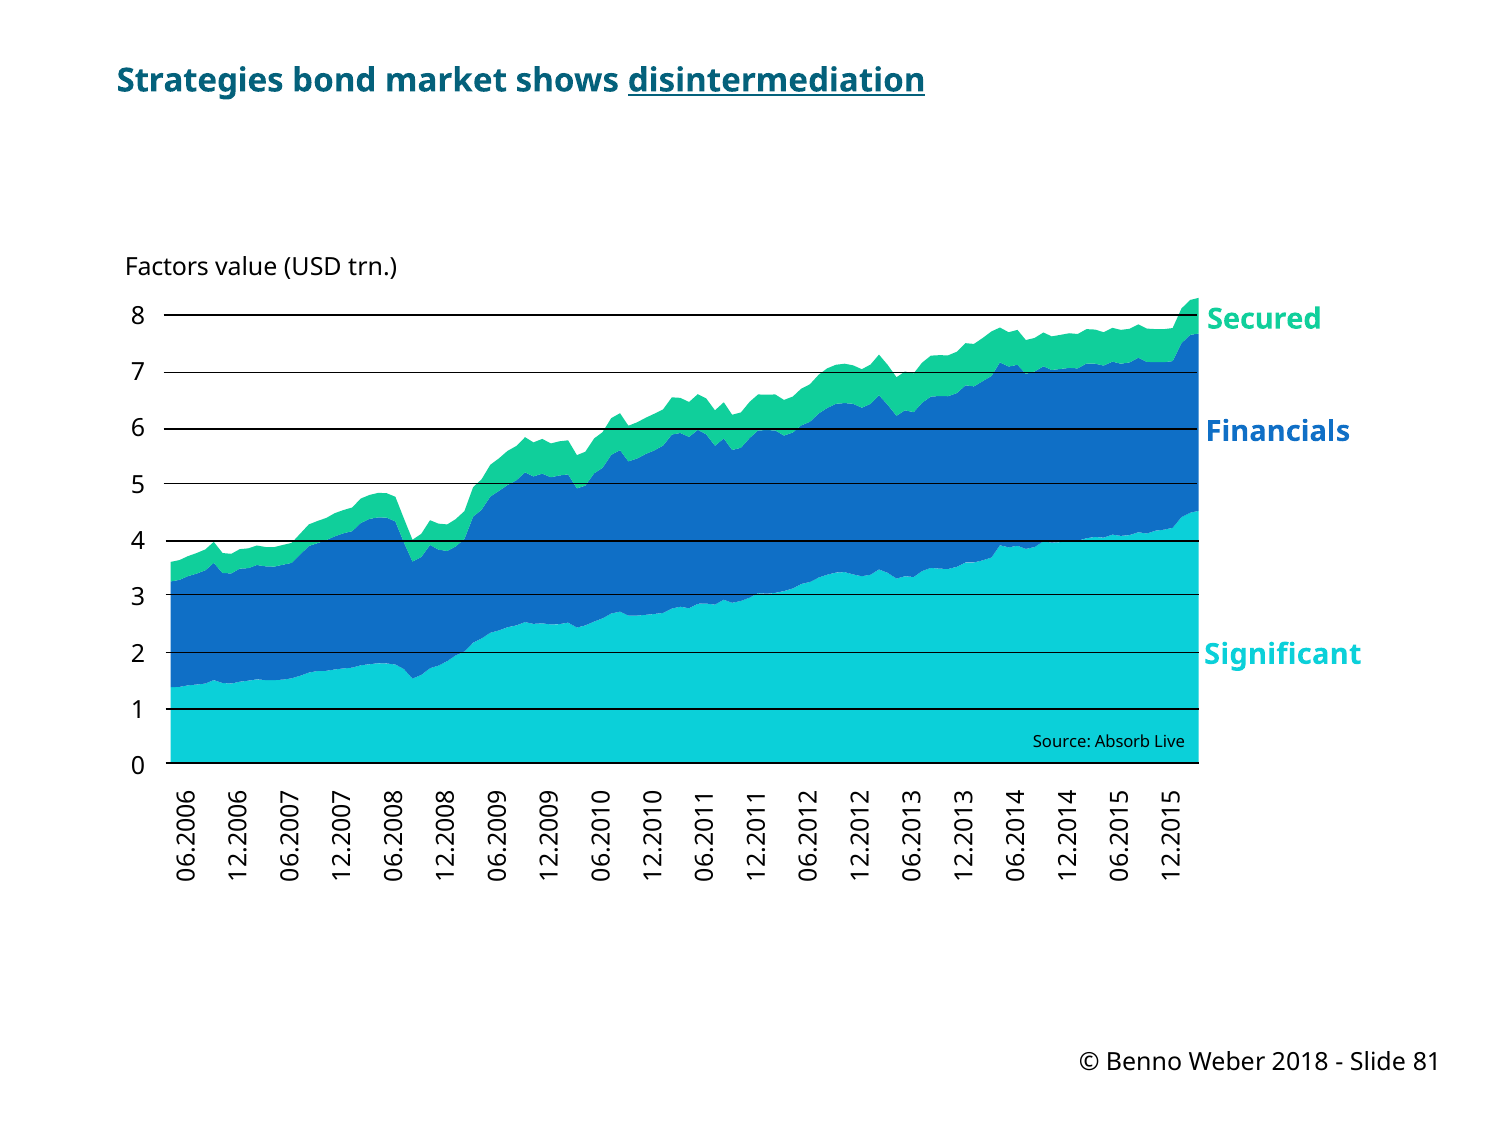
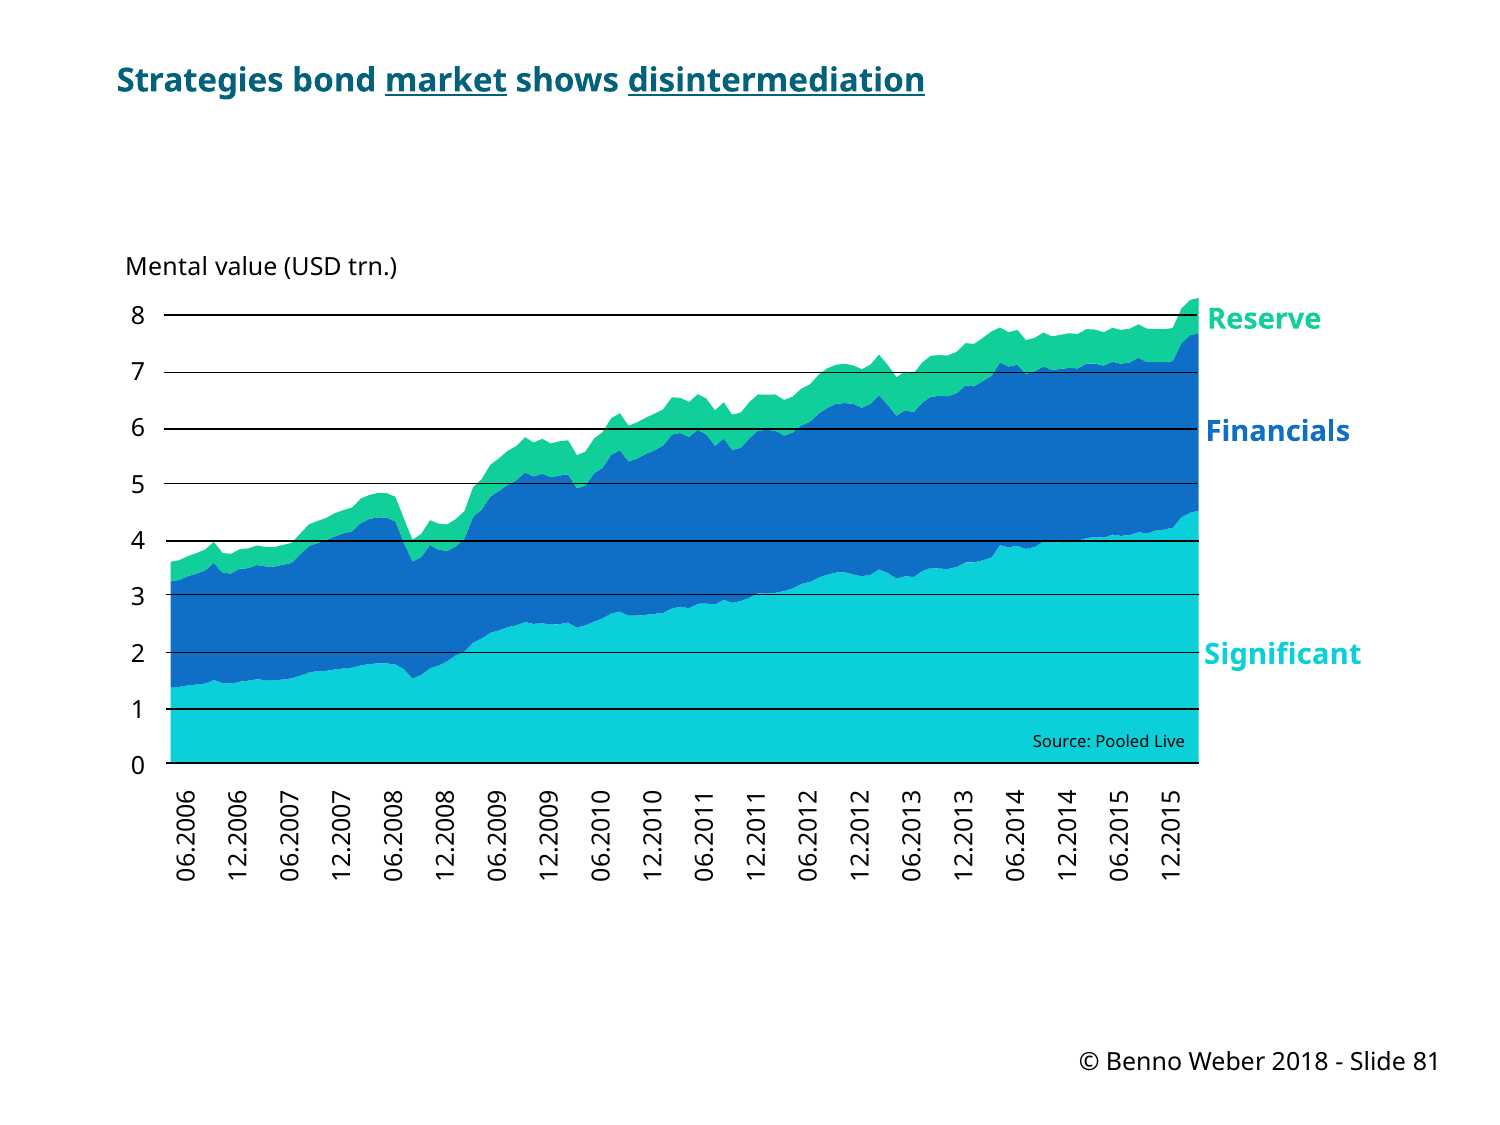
market underline: none -> present (446, 80)
Factors: Factors -> Mental (167, 267)
Secured: Secured -> Reserve (1264, 319)
Absorb: Absorb -> Pooled (1122, 742)
